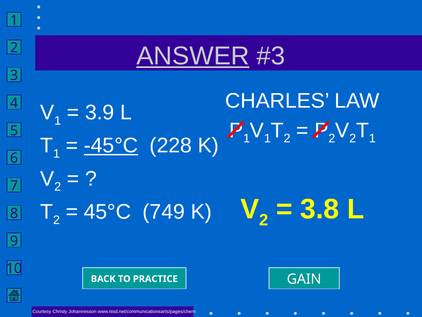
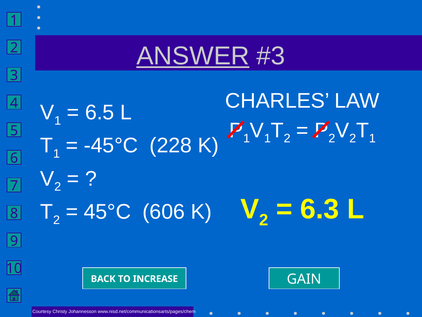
3.9: 3.9 -> 6.5 (100, 112)
-45°C underline: present -> none (111, 145)
3.8: 3.8 -> 6.3 (320, 209)
749: 749 -> 606 (164, 211)
PRACTICE: PRACTICE -> INCREASE (155, 278)
